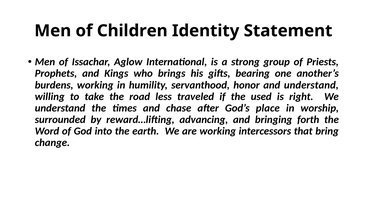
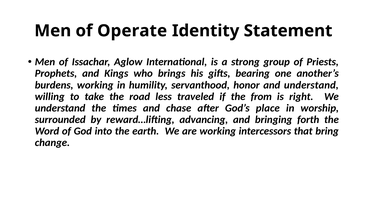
Children: Children -> Operate (132, 31)
used: used -> from (261, 97)
